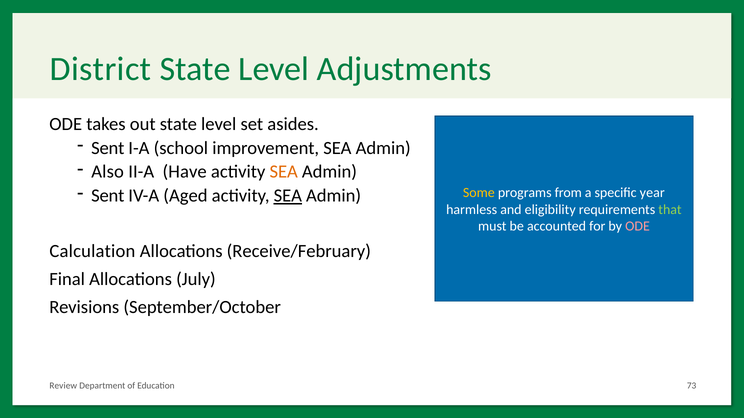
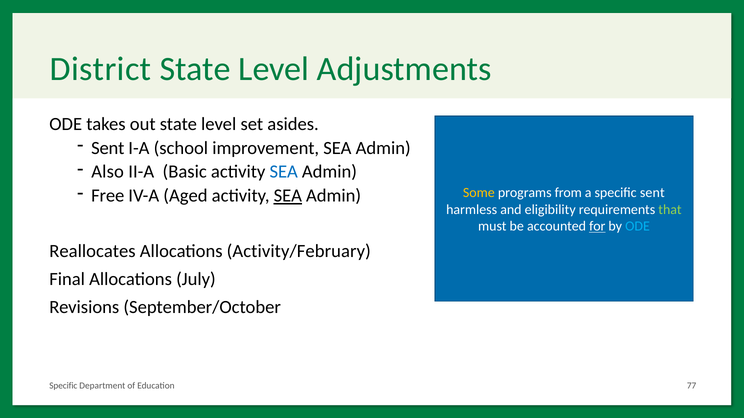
Have: Have -> Basic (185, 172)
SEA colour: orange -> blue (284, 172)
Sent: Sent -> Free (108, 196)
specific year: year -> sent (652, 193)
for underline: none -> present (597, 227)
ODE colour: pink -> light blue (638, 227)
Calculation: Calculation -> Reallocates (92, 252)
Receive/February: Receive/February -> Activity/February (299, 252)
Review: Review -> Specific (63, 386)
73: 73 -> 77 (692, 386)
